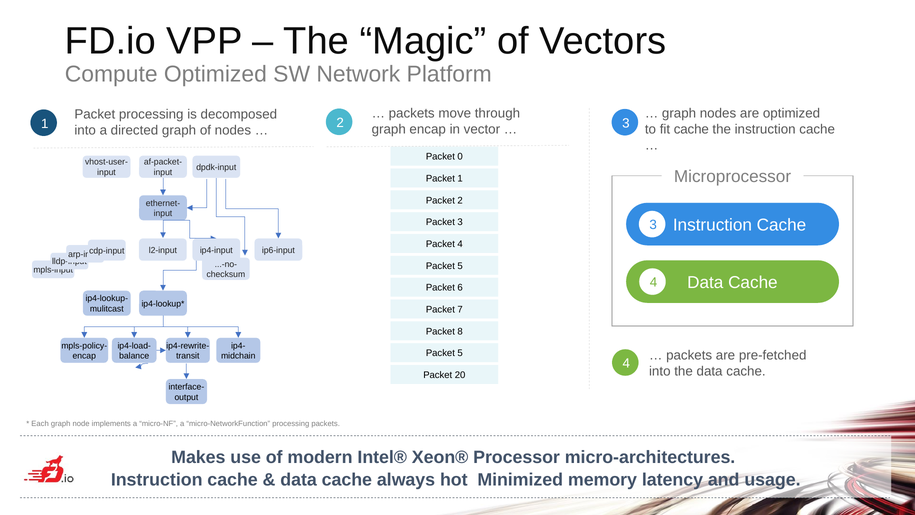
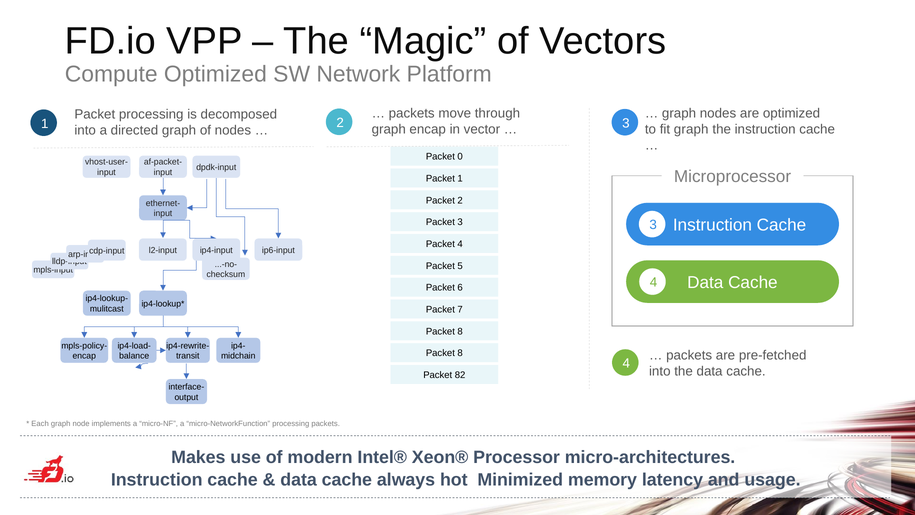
fit cache: cache -> graph (691, 129)
5: 5 -> 8 (460, 353)
20: 20 -> 82 (460, 375)
